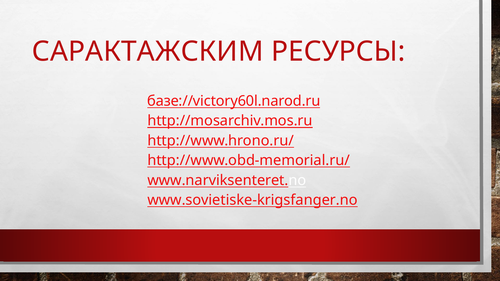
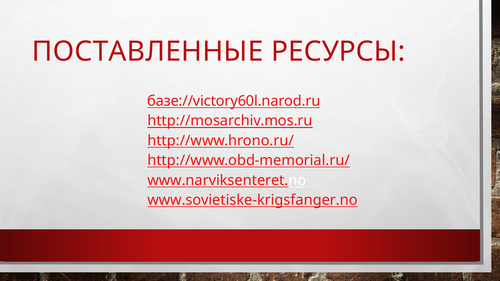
САРАКТАЖСКИМ: САРАКТАЖСКИМ -> ПОСТАВЛЕННЫЕ (148, 52)
